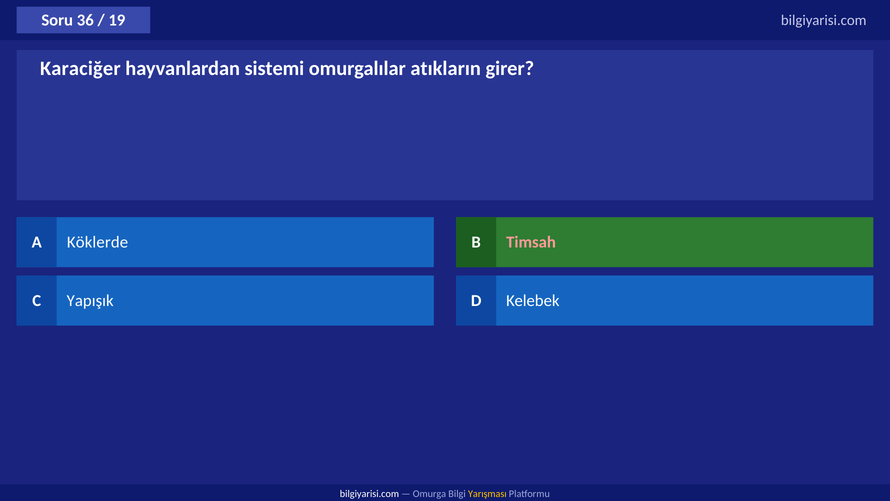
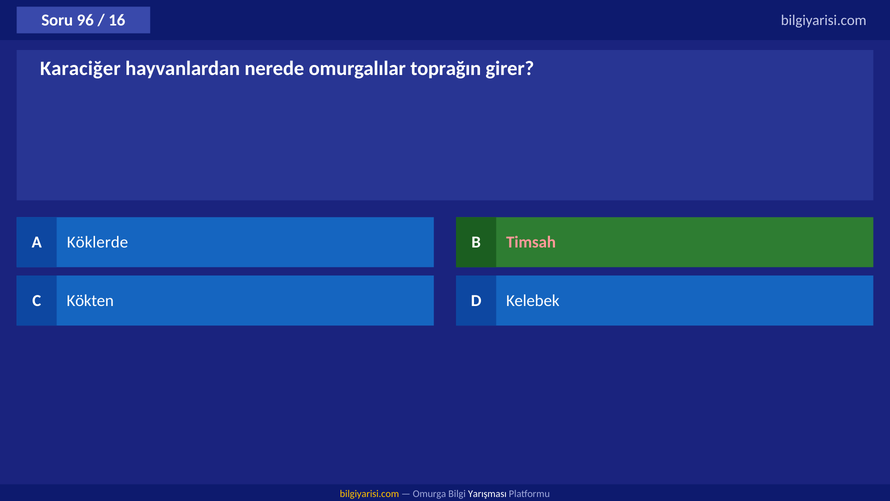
36: 36 -> 96 (85, 20)
19: 19 -> 16 (117, 20)
sistemi: sistemi -> nerede (274, 69)
atıkların: atıkların -> toprağın (446, 69)
Yapışık: Yapışık -> Kökten (90, 301)
bilgiyarisi.com colour: white -> yellow (369, 494)
Yarışması colour: yellow -> white (487, 494)
